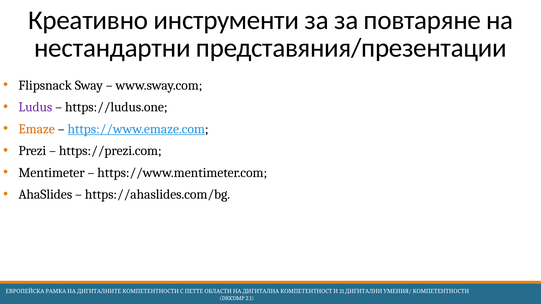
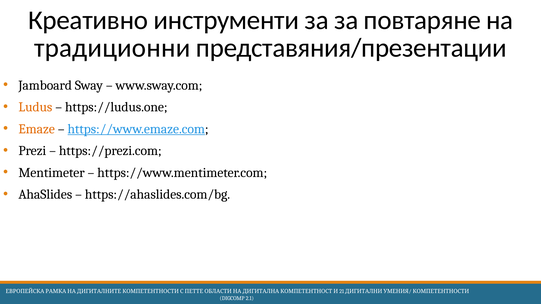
нестандартни: нестандартни -> традиционни (112, 48)
Flipsnack: Flipsnack -> Jamboard (45, 85)
Ludus colour: purple -> orange (35, 107)
